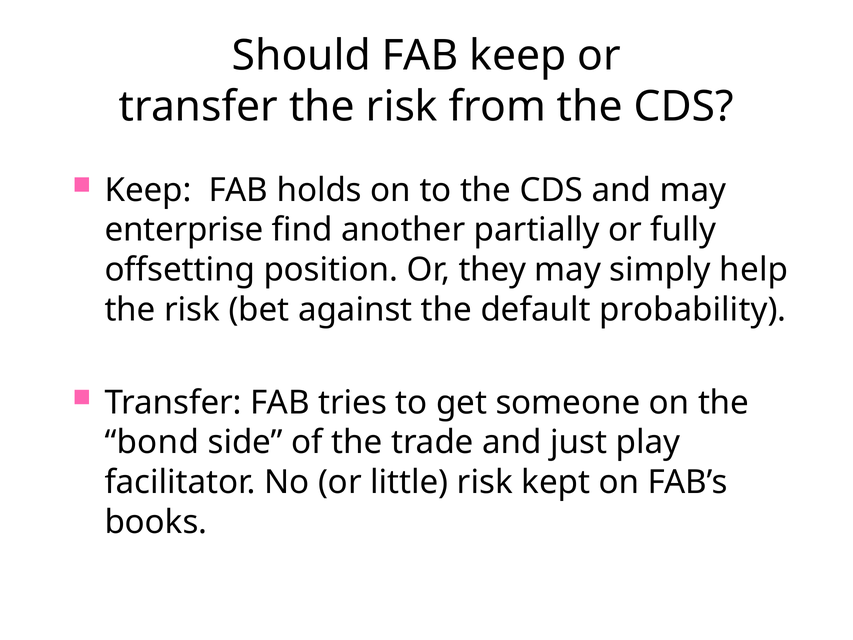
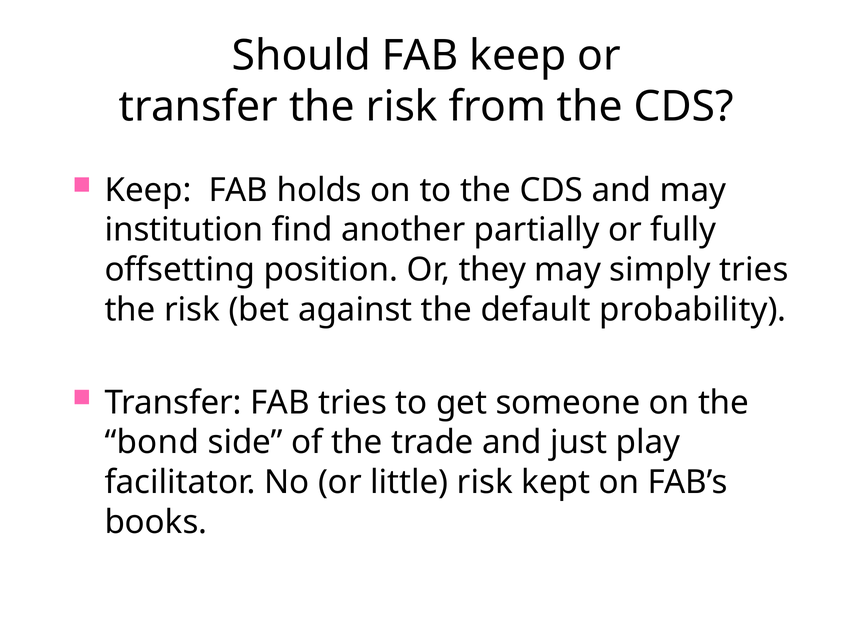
enterprise: enterprise -> institution (184, 230)
simply help: help -> tries (754, 270)
